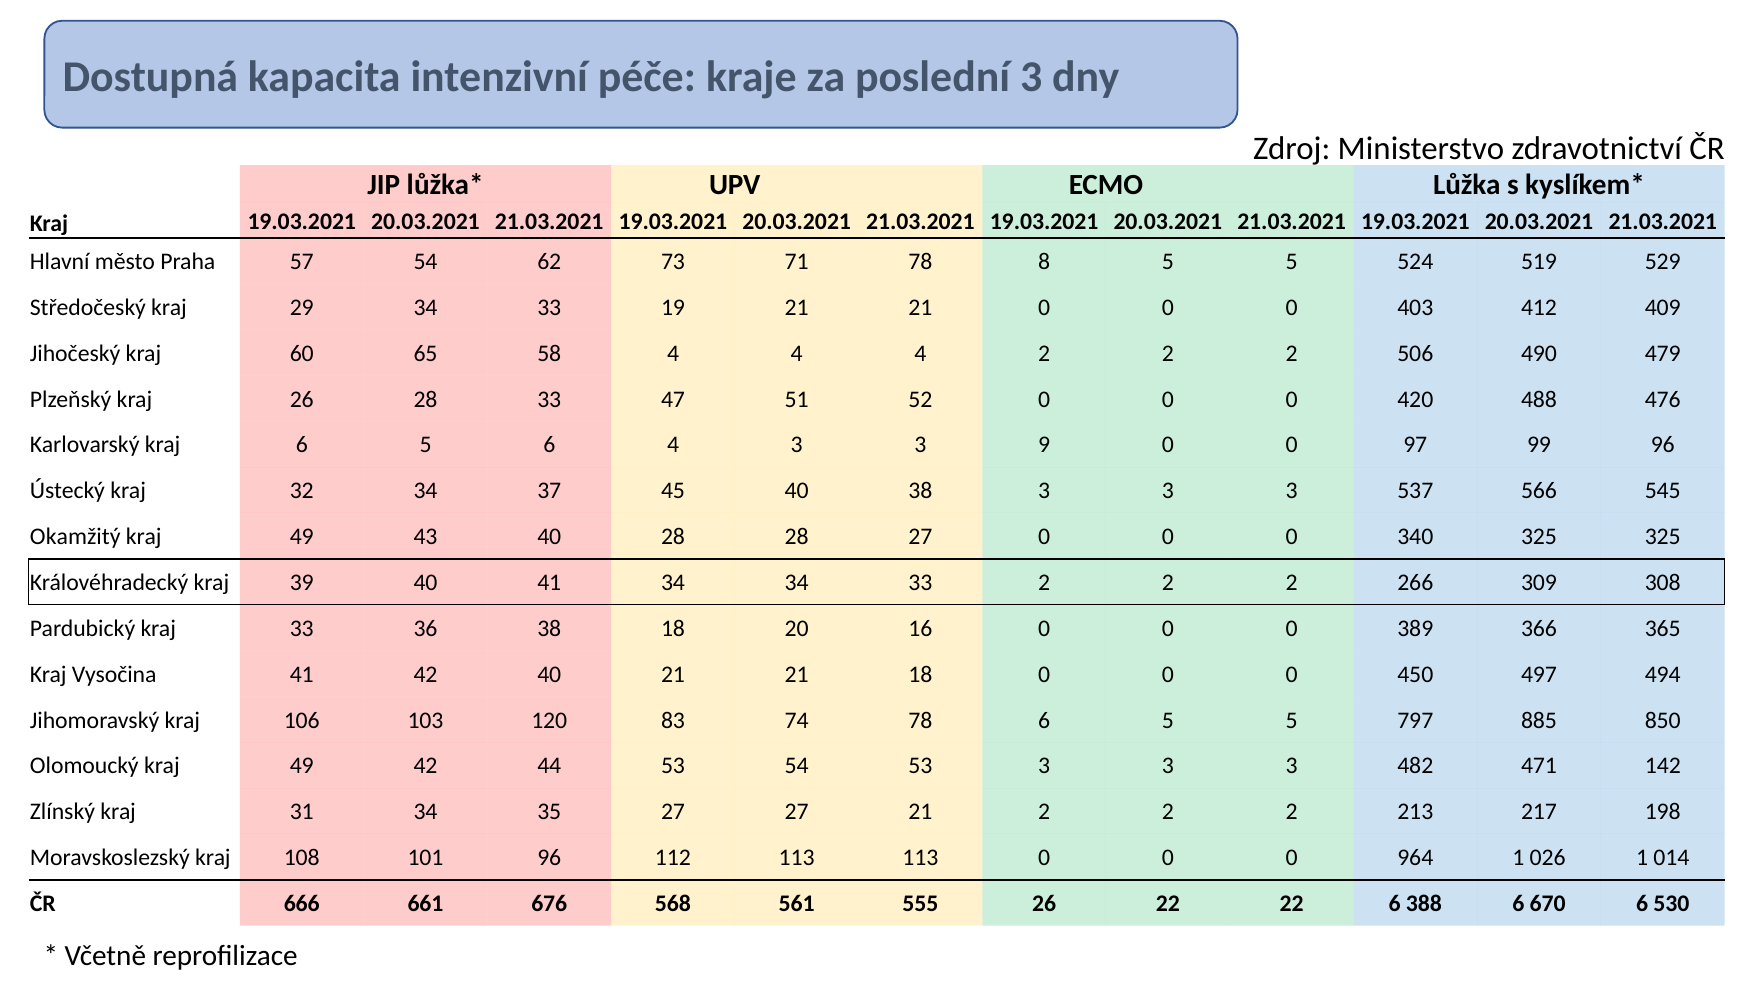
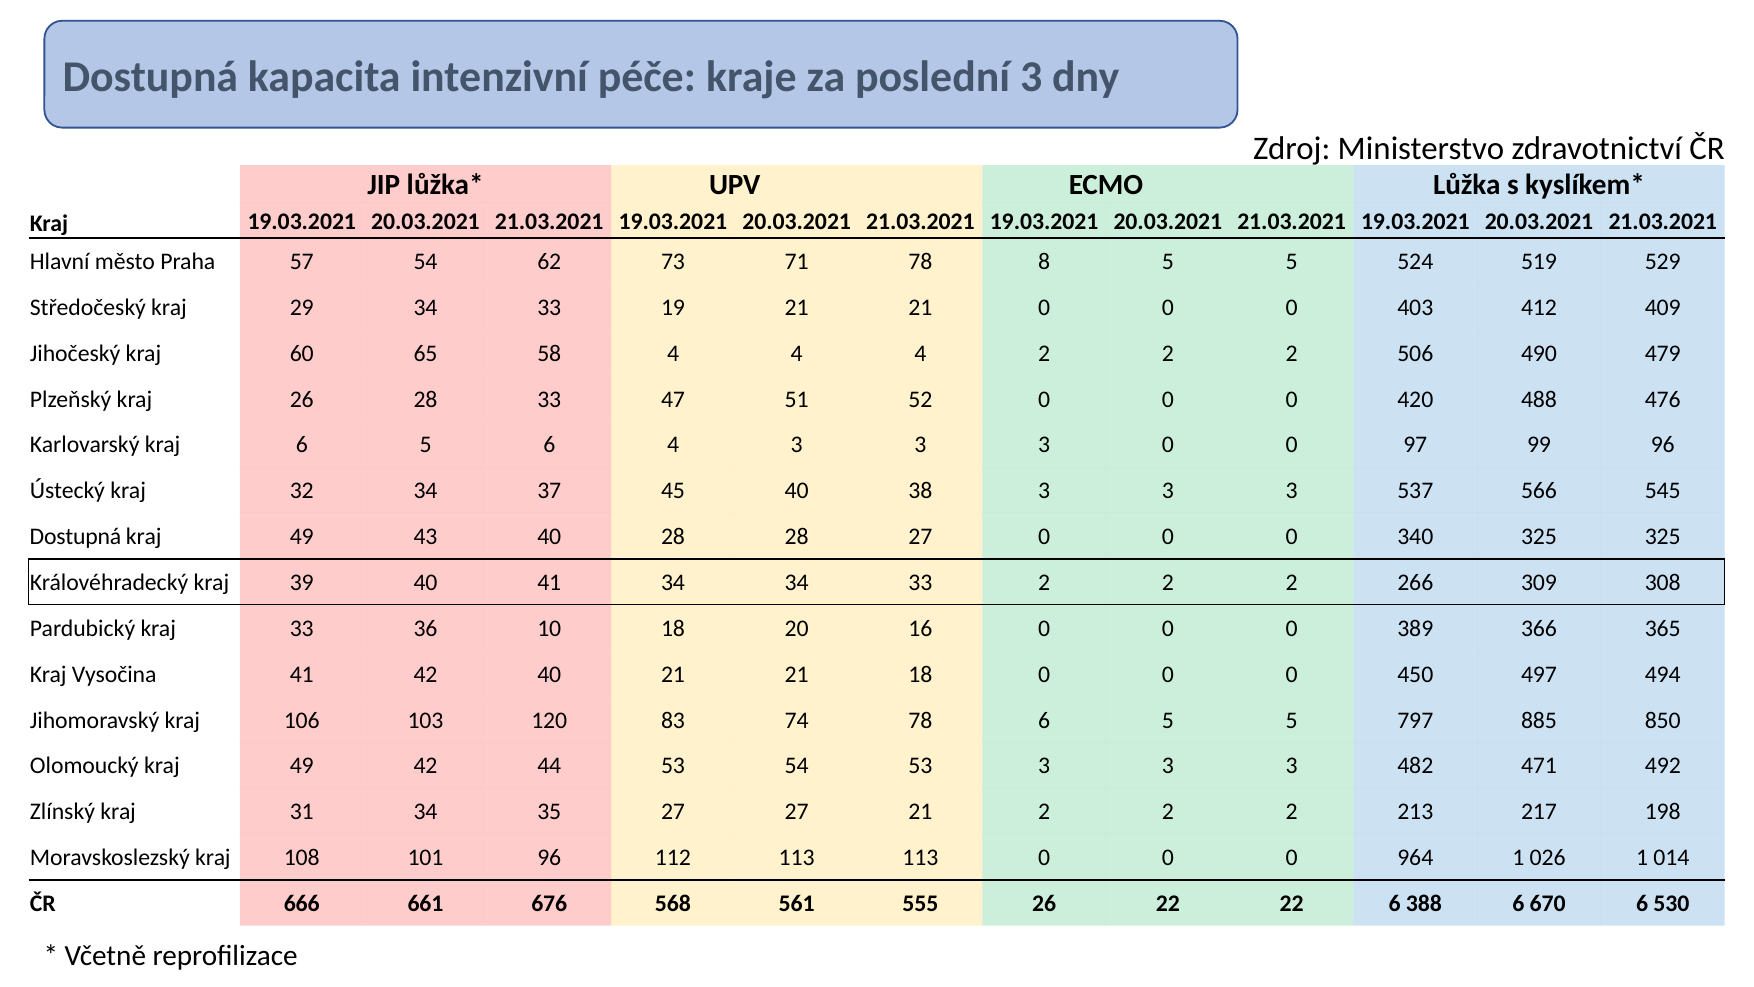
4 3 3 9: 9 -> 3 (1044, 445)
Okamžitý: Okamžitý -> Dostupná (75, 537)
36 38: 38 -> 10 (549, 628)
142: 142 -> 492 (1663, 766)
